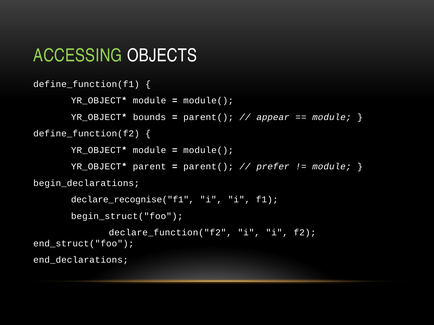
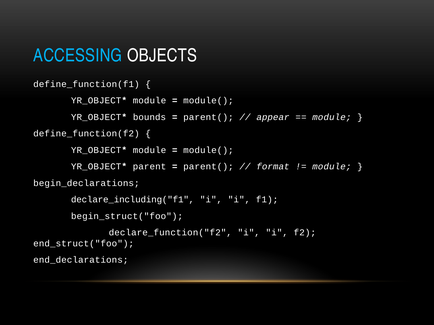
ACCESSING colour: light green -> light blue (78, 56)
prefer: prefer -> format (273, 167)
declare_recognise("f1: declare_recognise("f1 -> declare_including("f1 (133, 200)
